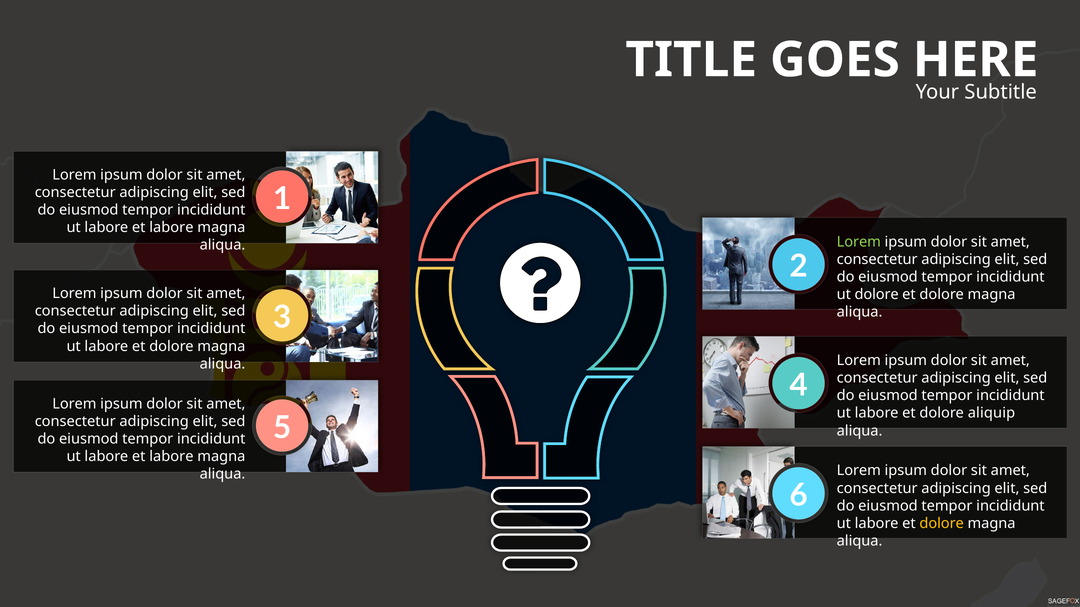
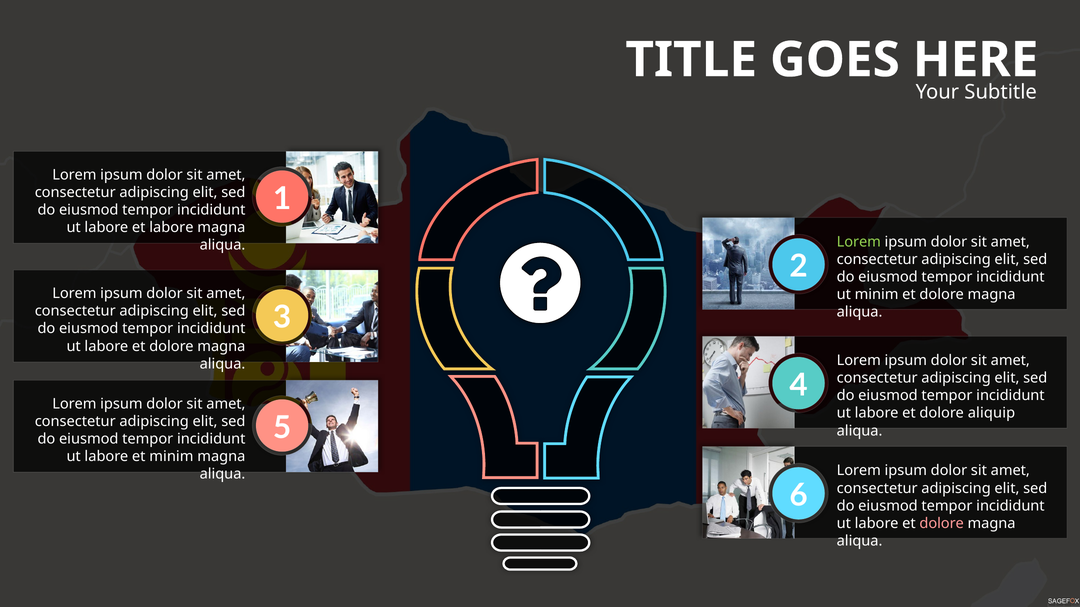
ut dolore: dolore -> minim (877, 295)
labore: labore -> minim (171, 457)
dolore colour: yellow -> pink (942, 524)
